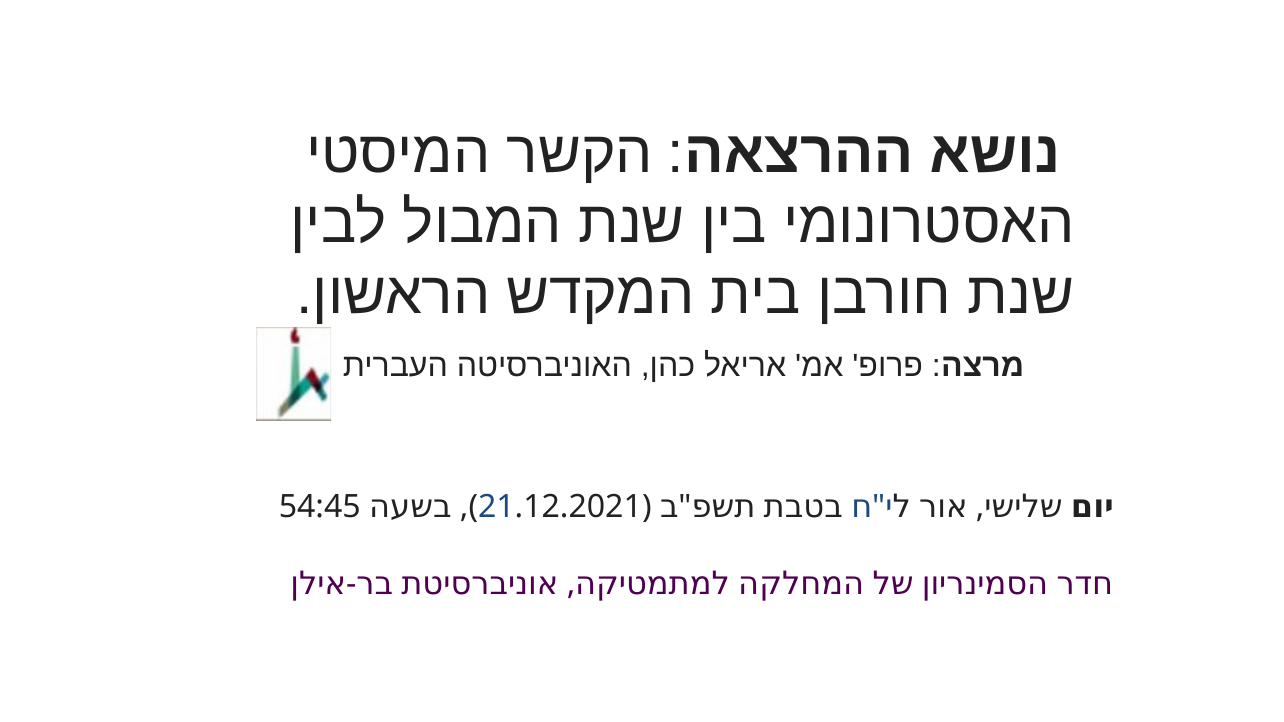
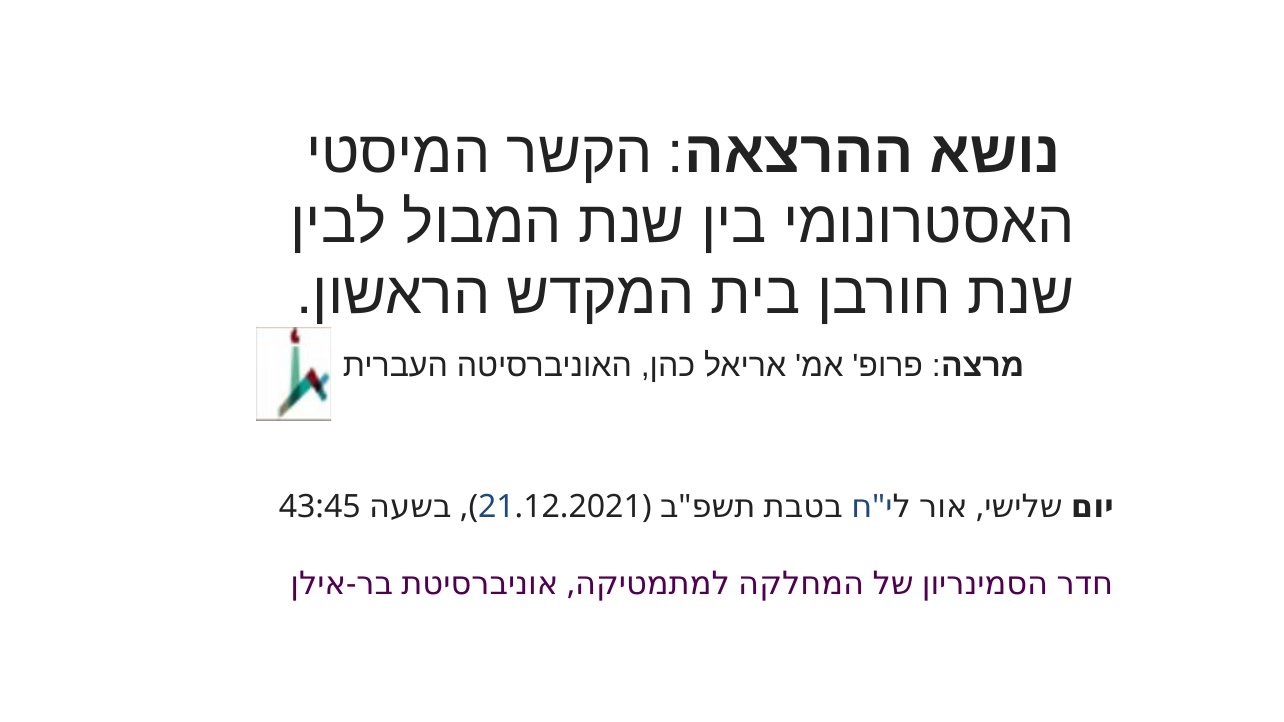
54:45: 54:45 -> 43:45 (320, 507)
